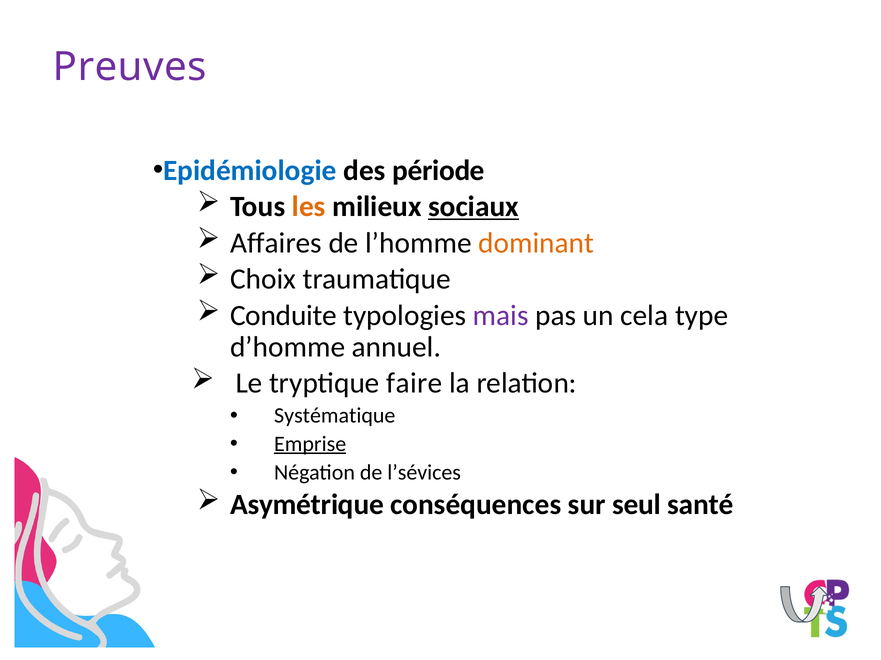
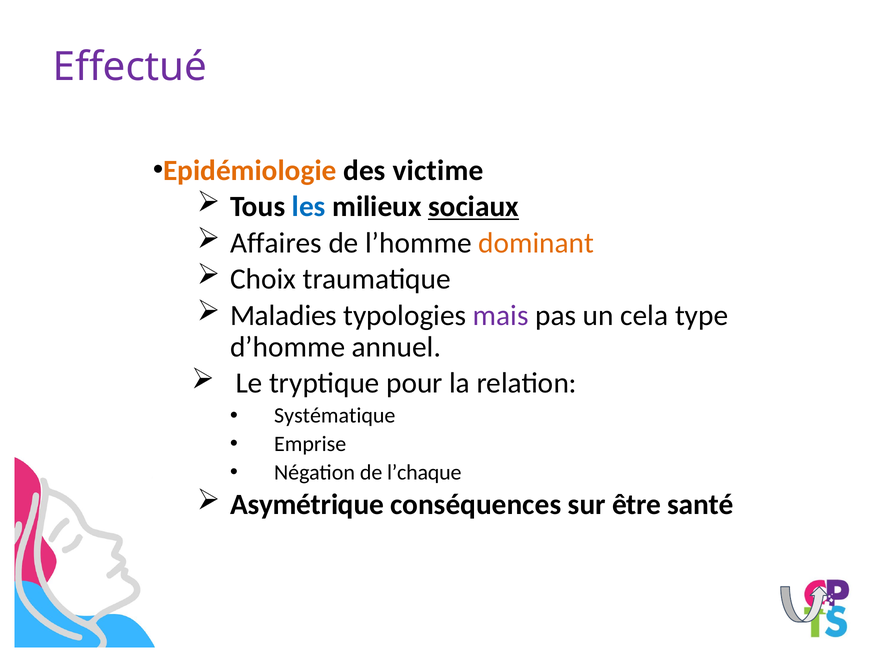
Preuves: Preuves -> Effectué (130, 67)
Epidémiologie colour: blue -> orange (250, 171)
période: période -> victime (438, 171)
les colour: orange -> blue (309, 207)
Conduite: Conduite -> Maladies (284, 316)
faire: faire -> pour (414, 384)
Emprise underline: present -> none (310, 444)
l’sévices: l’sévices -> l’chaque (424, 473)
seul: seul -> être (637, 505)
